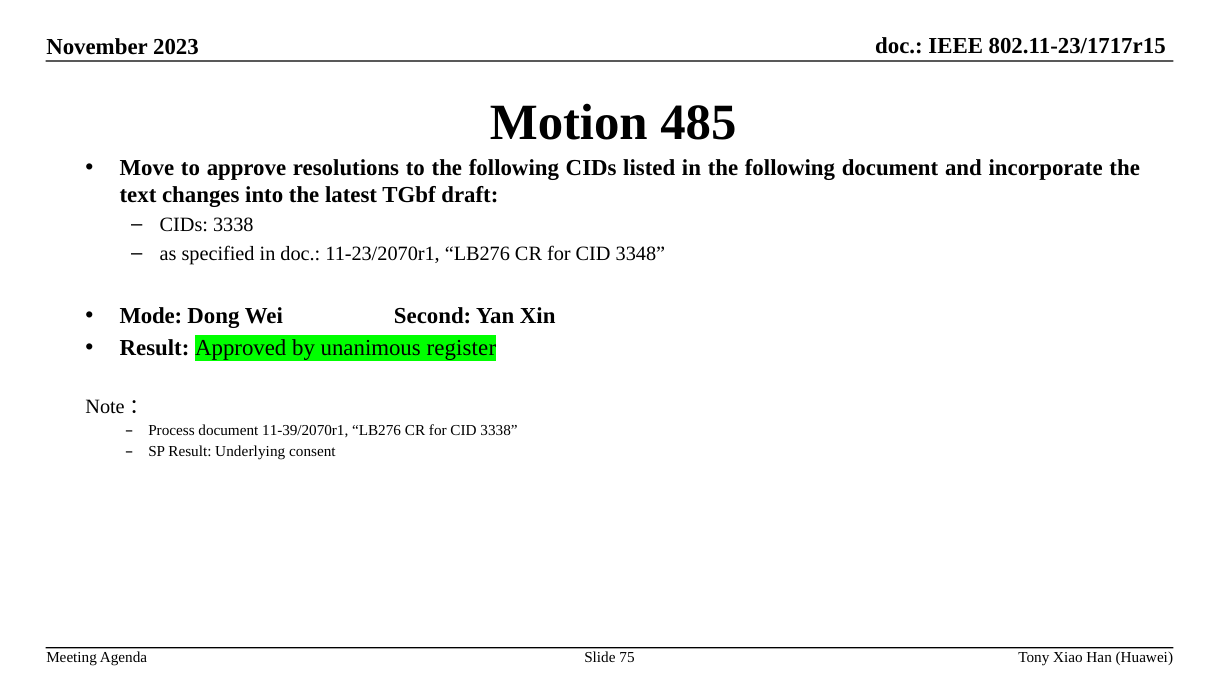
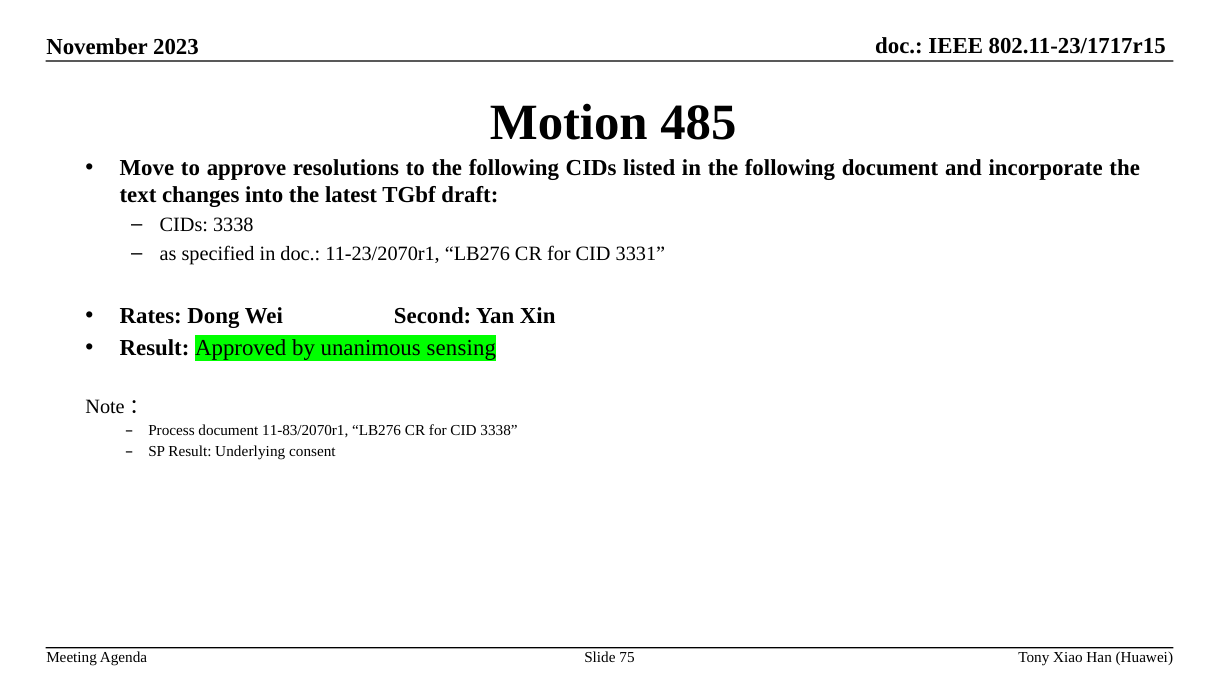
3348: 3348 -> 3331 (640, 253)
Mode: Mode -> Rates (151, 316)
register: register -> sensing (461, 348)
11-39/2070r1: 11-39/2070r1 -> 11-83/2070r1 (305, 430)
